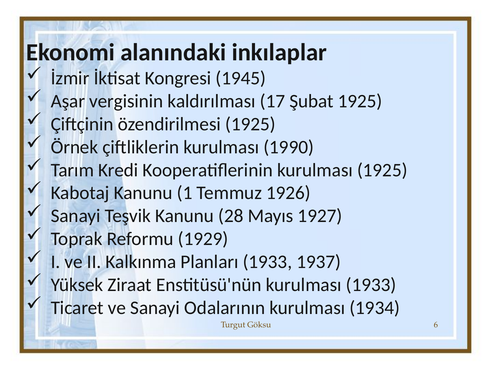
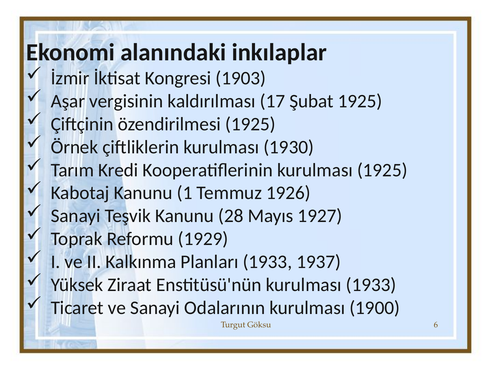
1945: 1945 -> 1903 (241, 78)
1990: 1990 -> 1930 (289, 147)
1934: 1934 -> 1900 (375, 308)
